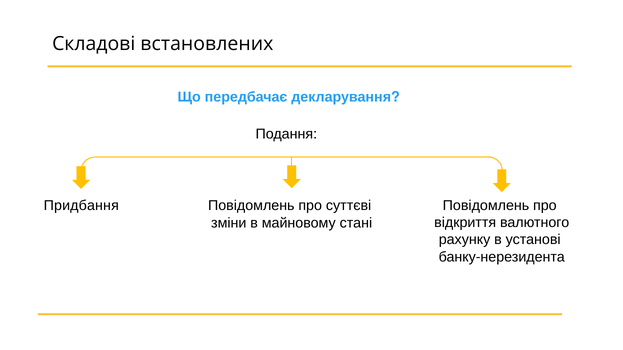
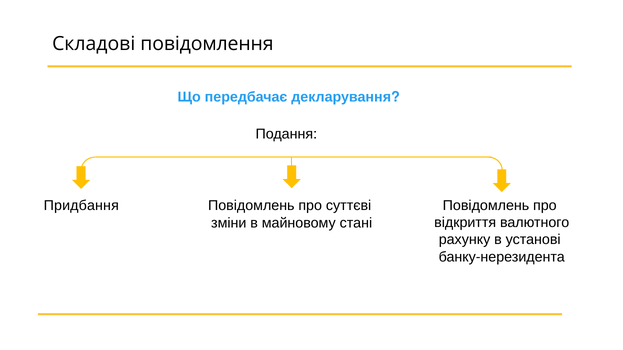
встановлених: встановлених -> повідомлення (207, 44)
